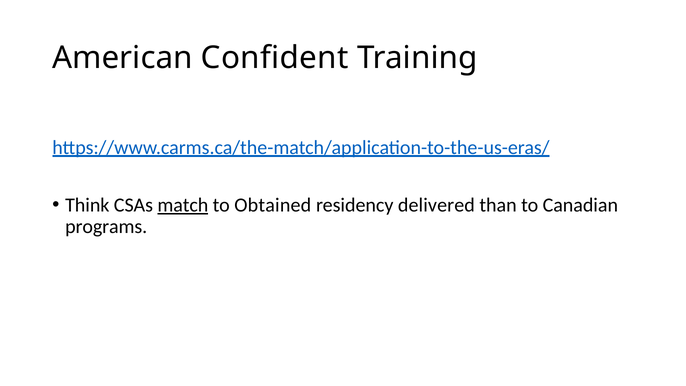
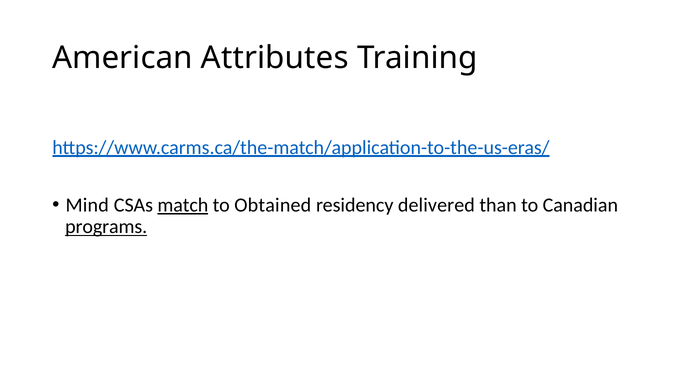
Confident: Confident -> Attributes (275, 58)
Think: Think -> Mind (87, 205)
programs underline: none -> present (106, 227)
